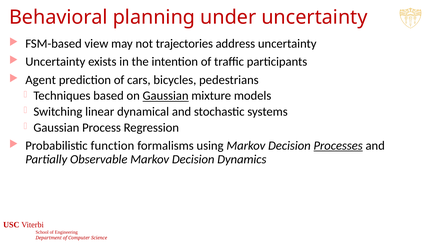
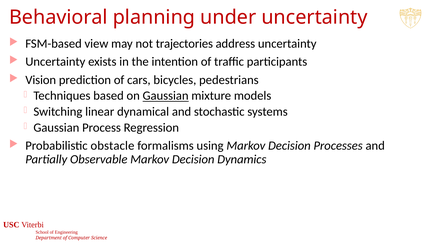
Agent: Agent -> Vision (41, 80)
function: function -> obstacle (112, 146)
Processes underline: present -> none (338, 146)
